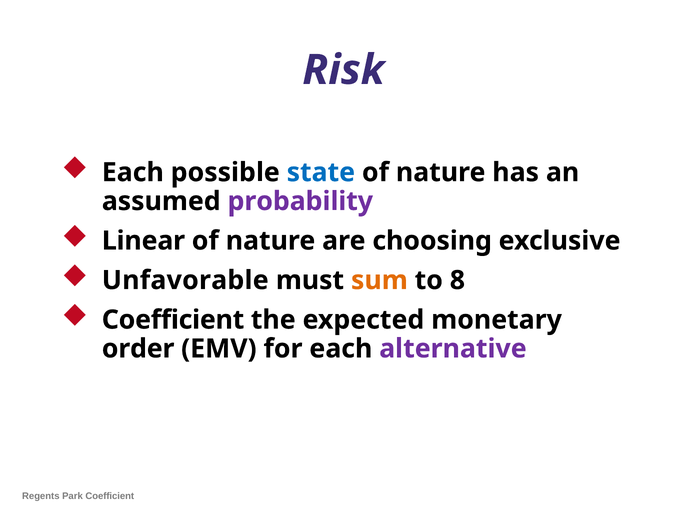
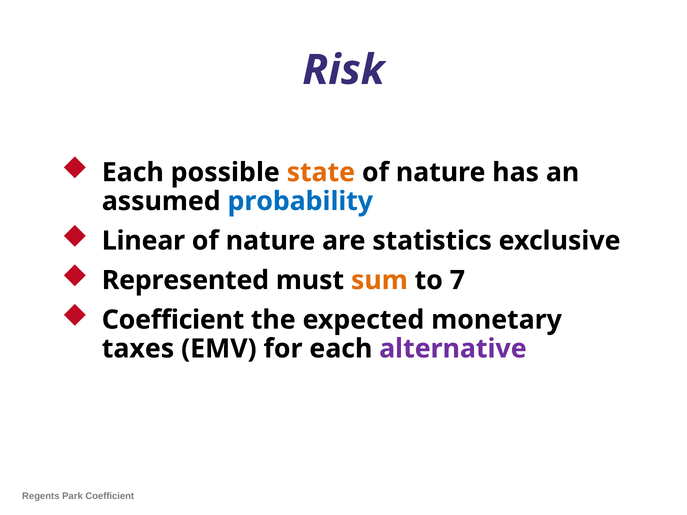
state colour: blue -> orange (321, 172)
probability colour: purple -> blue (300, 201)
choosing: choosing -> statistics (432, 241)
Unfavorable: Unfavorable -> Represented (185, 280)
8: 8 -> 7 (457, 280)
order: order -> taxes (138, 349)
